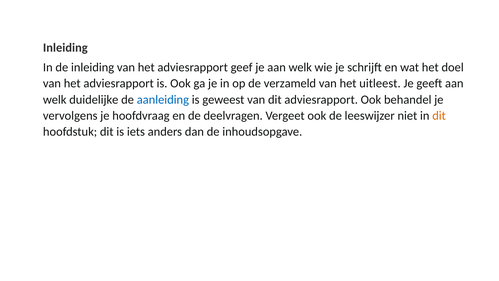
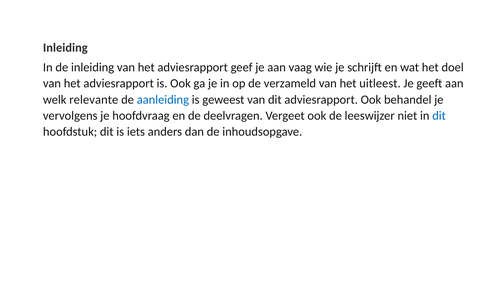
je aan welk: welk -> vaag (300, 67)
duidelijke: duidelijke -> relevante (94, 99)
dit colour: orange -> blue (439, 115)
